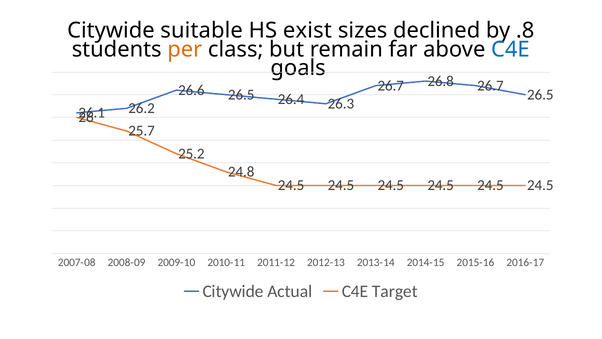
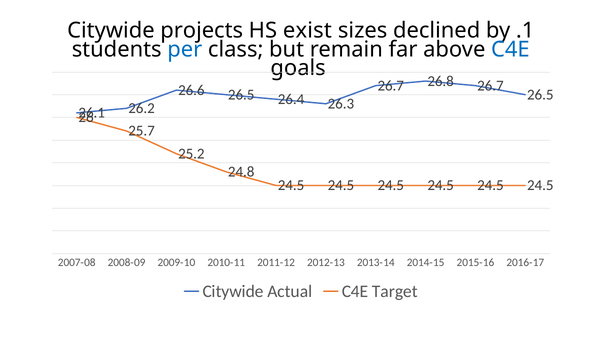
suitable: suitable -> projects (202, 30)
.8: .8 -> .1 (525, 30)
per colour: orange -> blue (185, 49)
